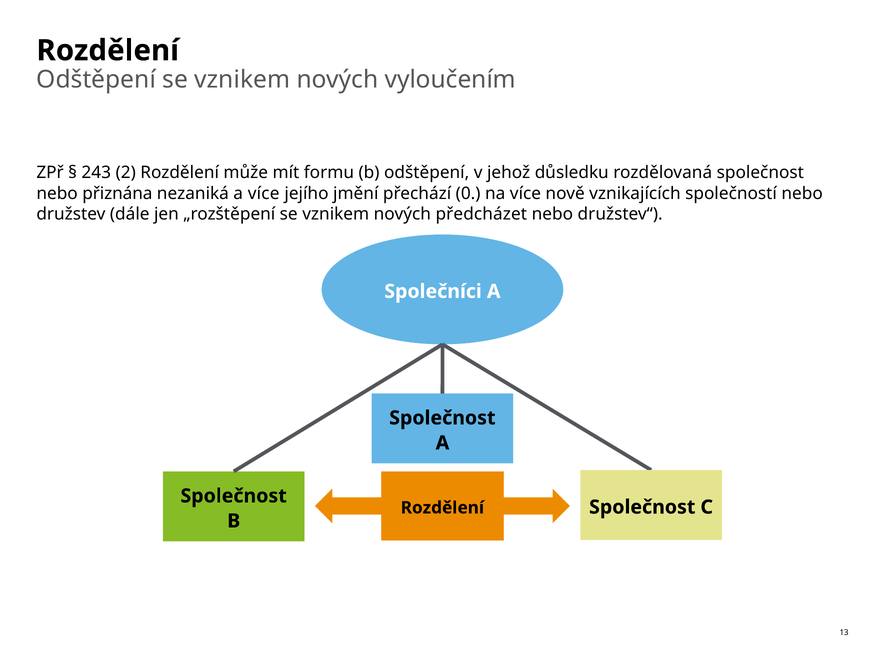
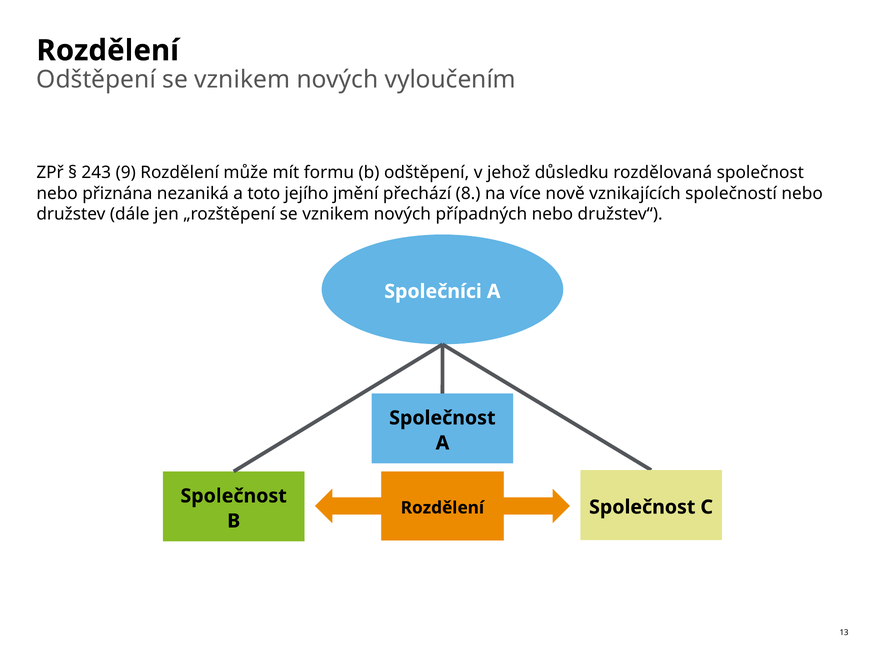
2: 2 -> 9 (126, 173)
a více: více -> toto (264, 193)
0: 0 -> 8 (468, 193)
předcházet: předcházet -> případných (481, 214)
